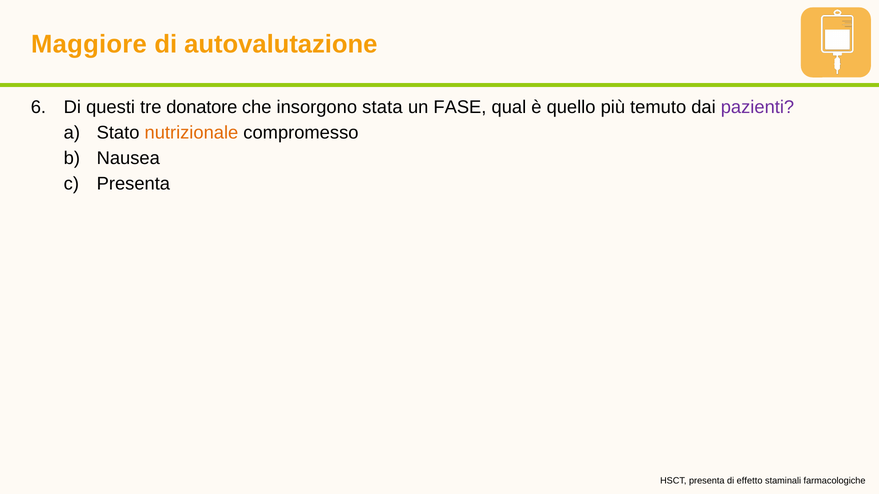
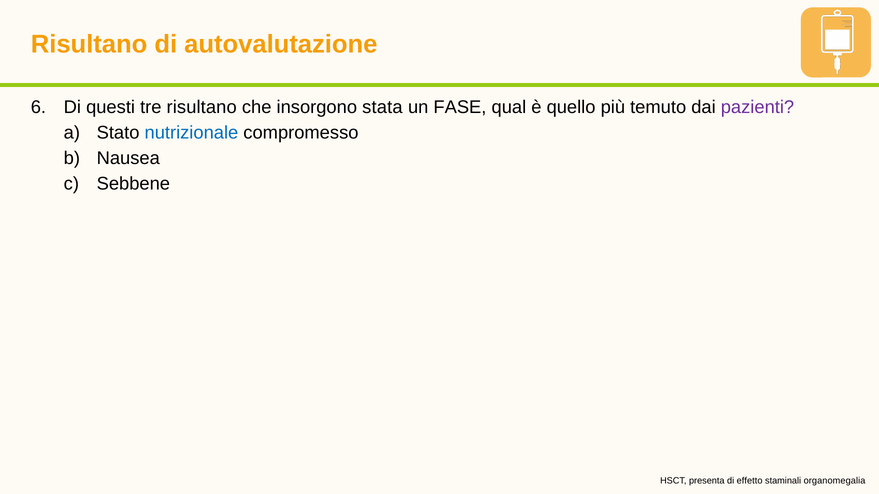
Maggiore: Maggiore -> Risultano (89, 44)
tre donatore: donatore -> risultano (202, 107)
nutrizionale colour: orange -> blue (191, 133)
Presenta: Presenta -> Sebbene (133, 184)
farmacologiche: farmacologiche -> organomegalia (835, 481)
